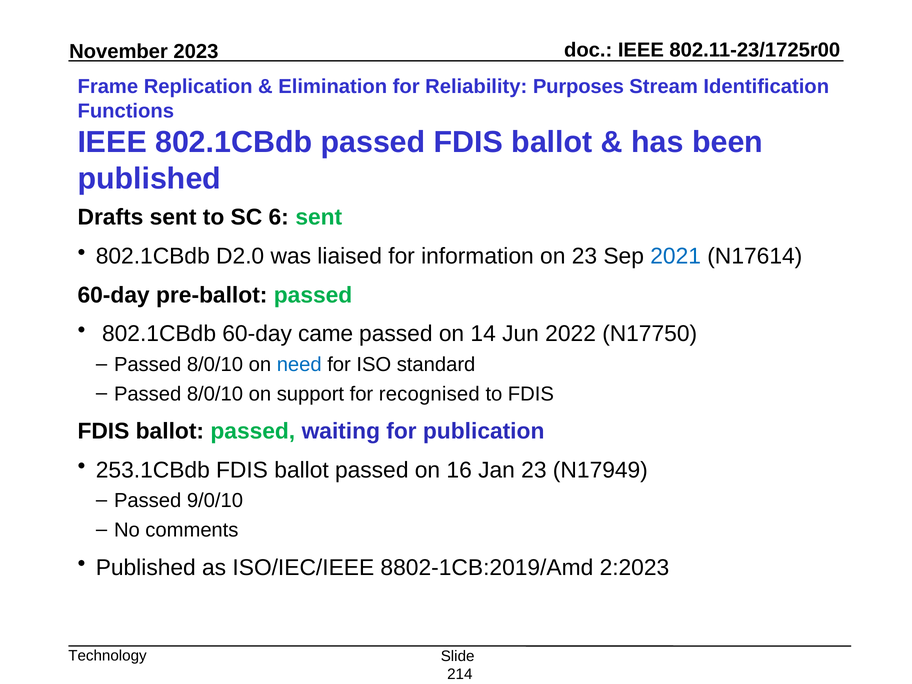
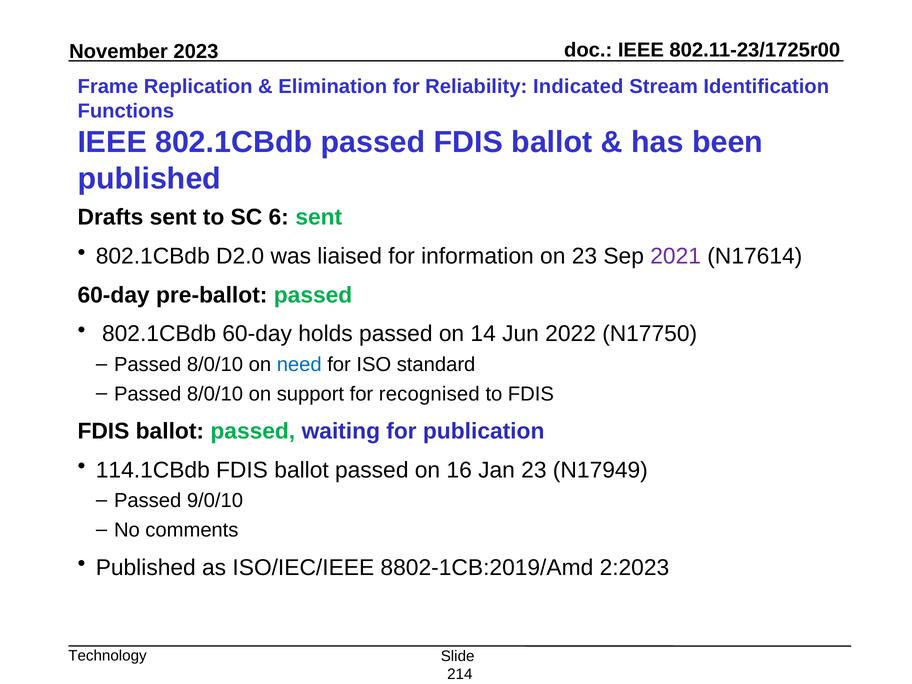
Purposes: Purposes -> Indicated (578, 87)
2021 colour: blue -> purple (676, 256)
came: came -> holds (326, 334)
253.1CBdb: 253.1CBdb -> 114.1CBdb (153, 470)
